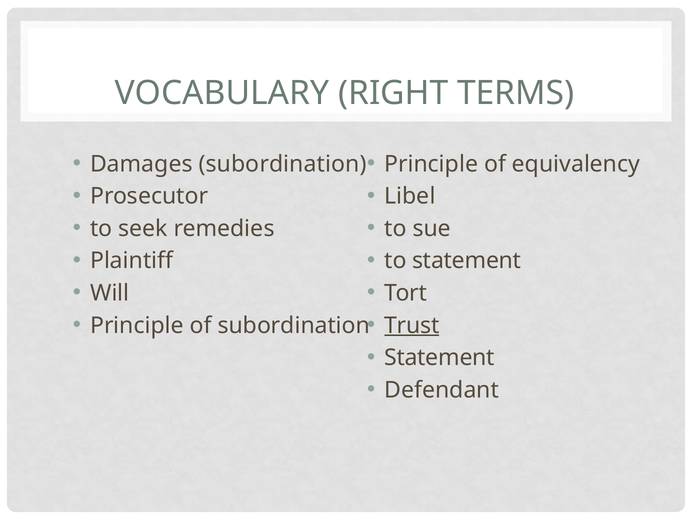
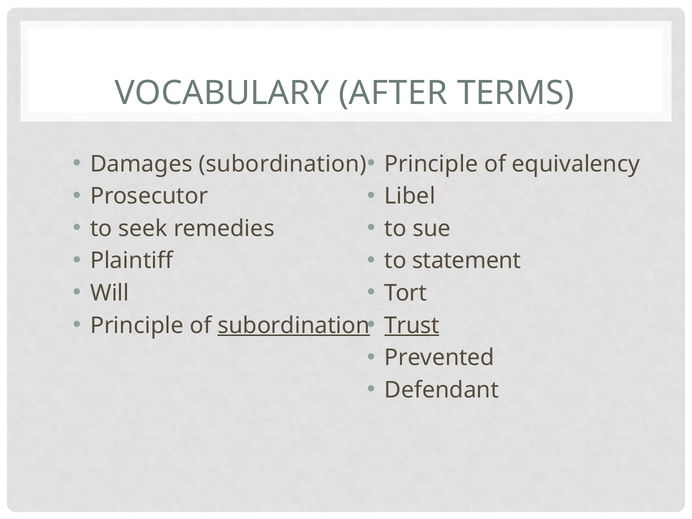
RIGHT: RIGHT -> AFTER (393, 93)
subordination underline: none -> present (294, 325)
Statement: Statement -> Prevented (439, 358)
